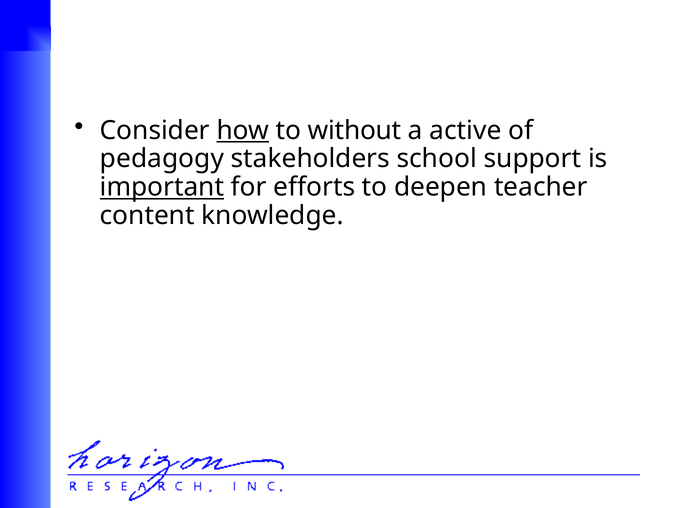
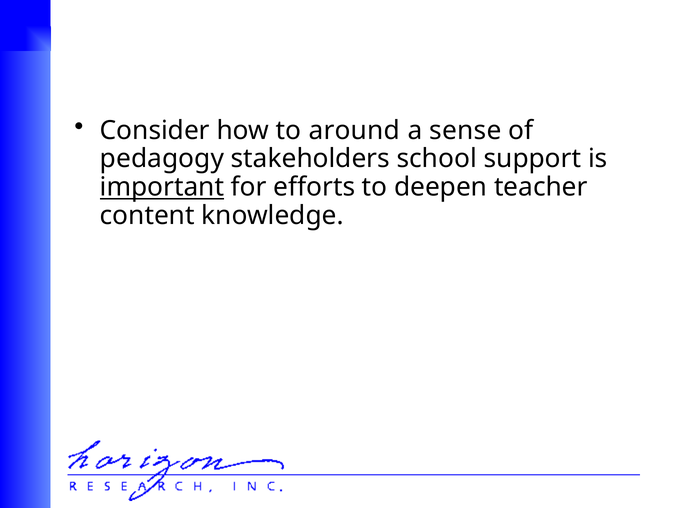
how underline: present -> none (243, 130)
without: without -> around (354, 130)
active: active -> sense (465, 130)
